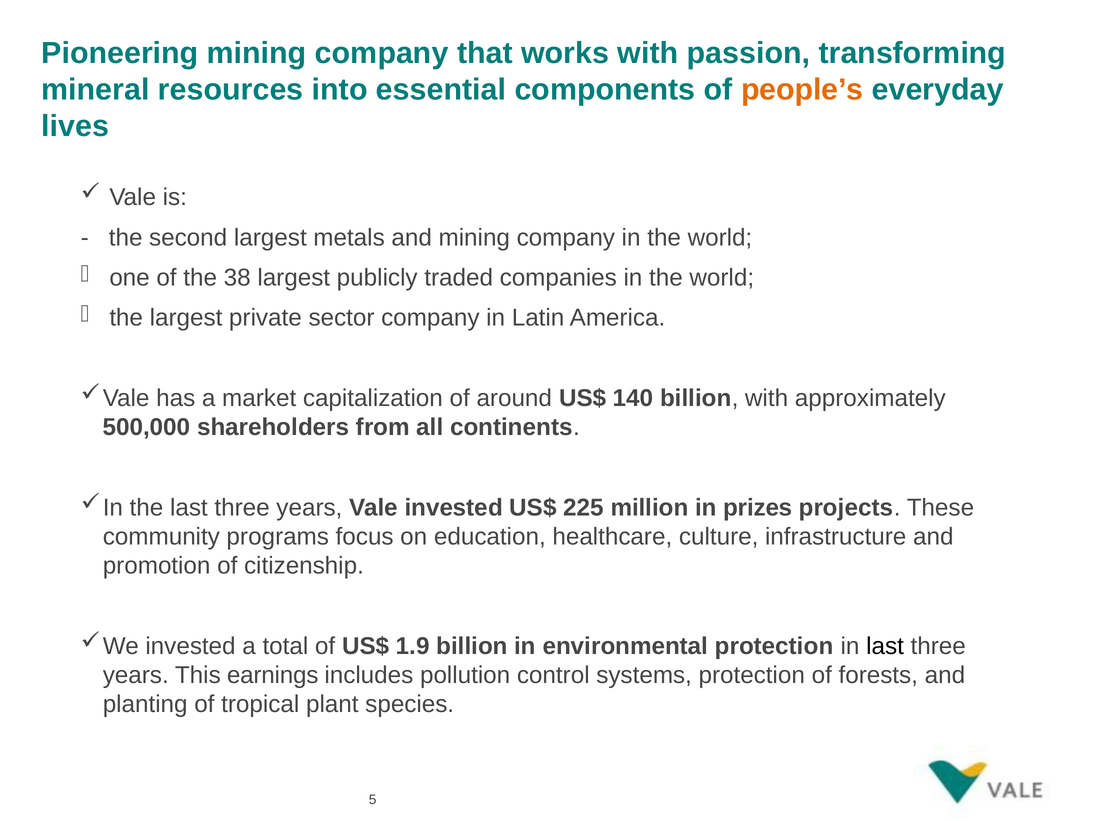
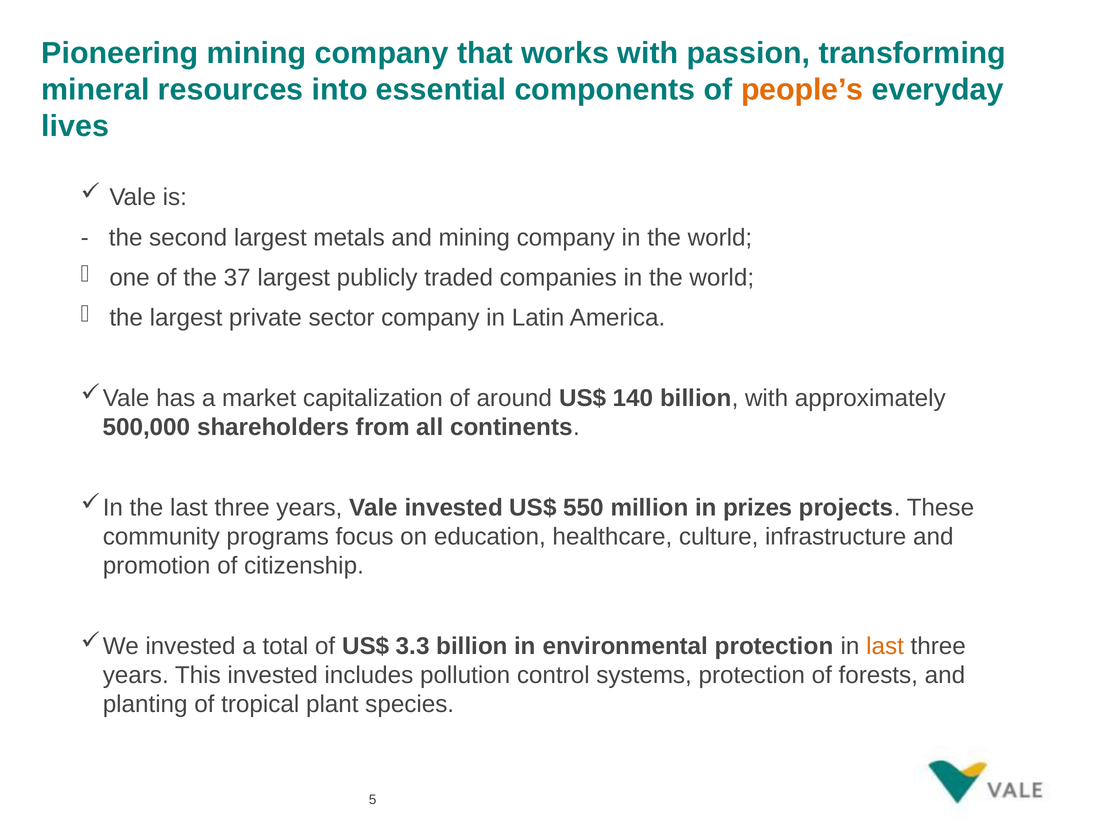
38: 38 -> 37 (237, 278)
225: 225 -> 550 (584, 507)
1.9: 1.9 -> 3.3 (413, 646)
last colour: black -> orange (885, 646)
This earnings: earnings -> invested (273, 675)
